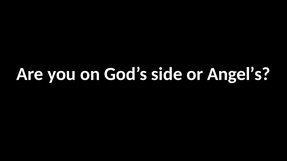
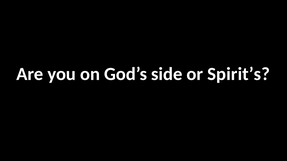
Angel’s: Angel’s -> Spirit’s (239, 74)
